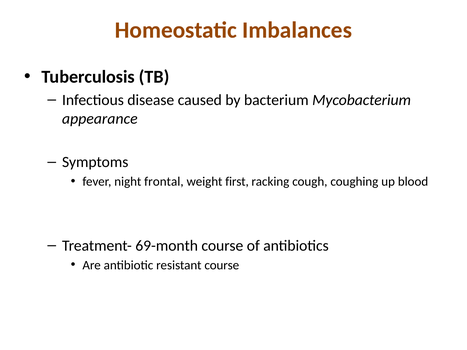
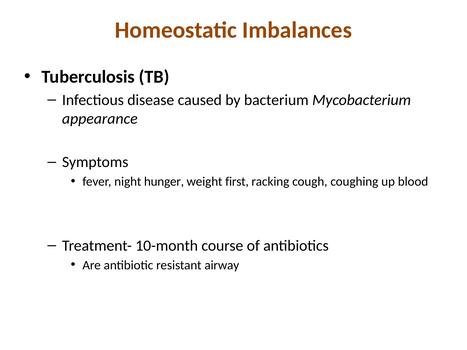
frontal: frontal -> hunger (164, 182)
69-month: 69-month -> 10-month (167, 246)
resistant course: course -> airway (222, 265)
